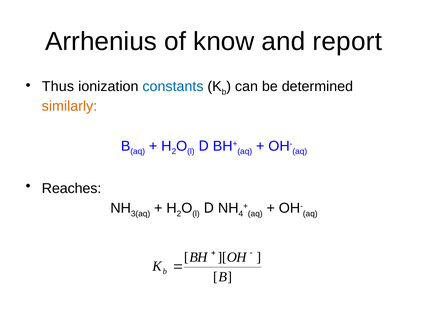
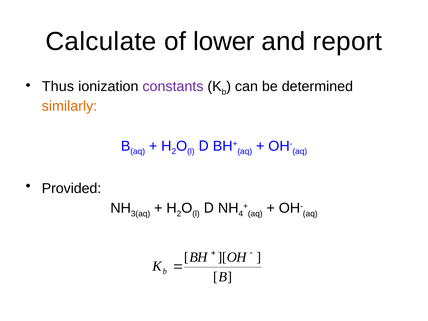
Arrhenius: Arrhenius -> Calculate (101, 41)
know: know -> lower (224, 41)
constants colour: blue -> purple (173, 87)
Reaches: Reaches -> Provided (72, 188)
